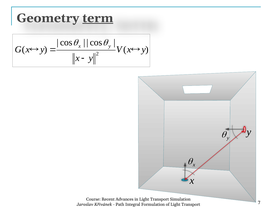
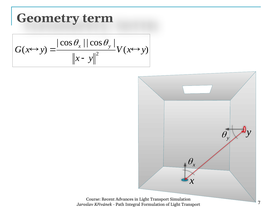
term underline: present -> none (98, 18)
